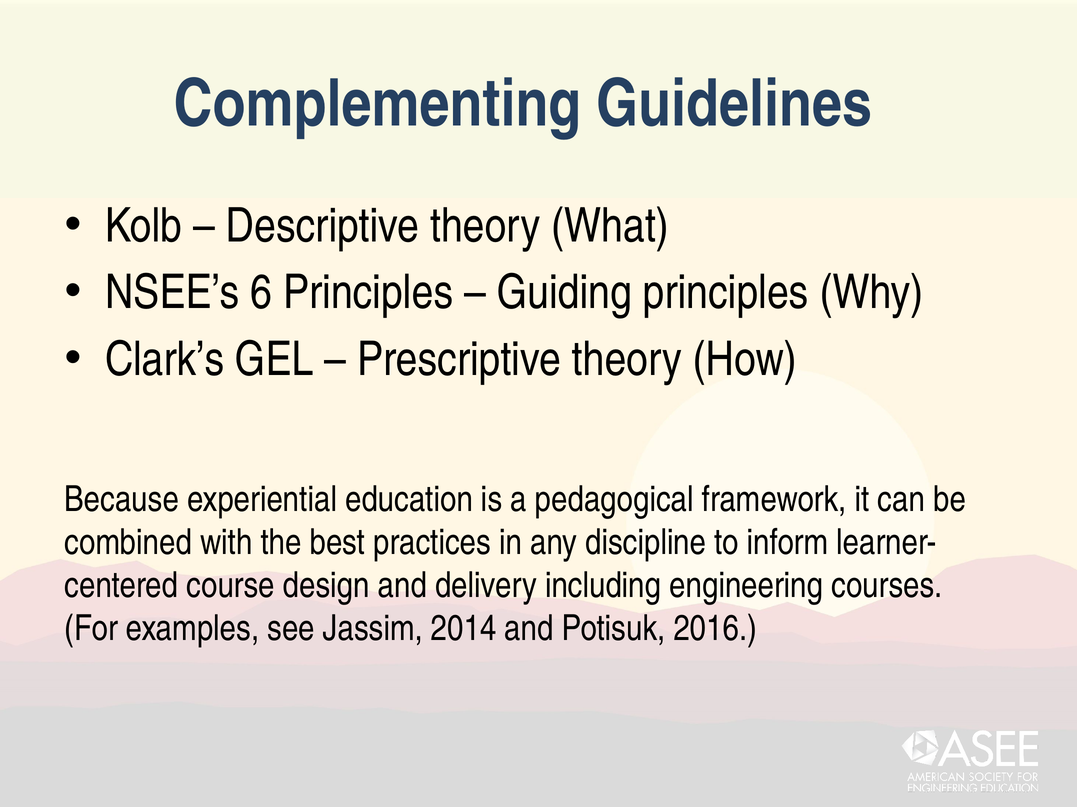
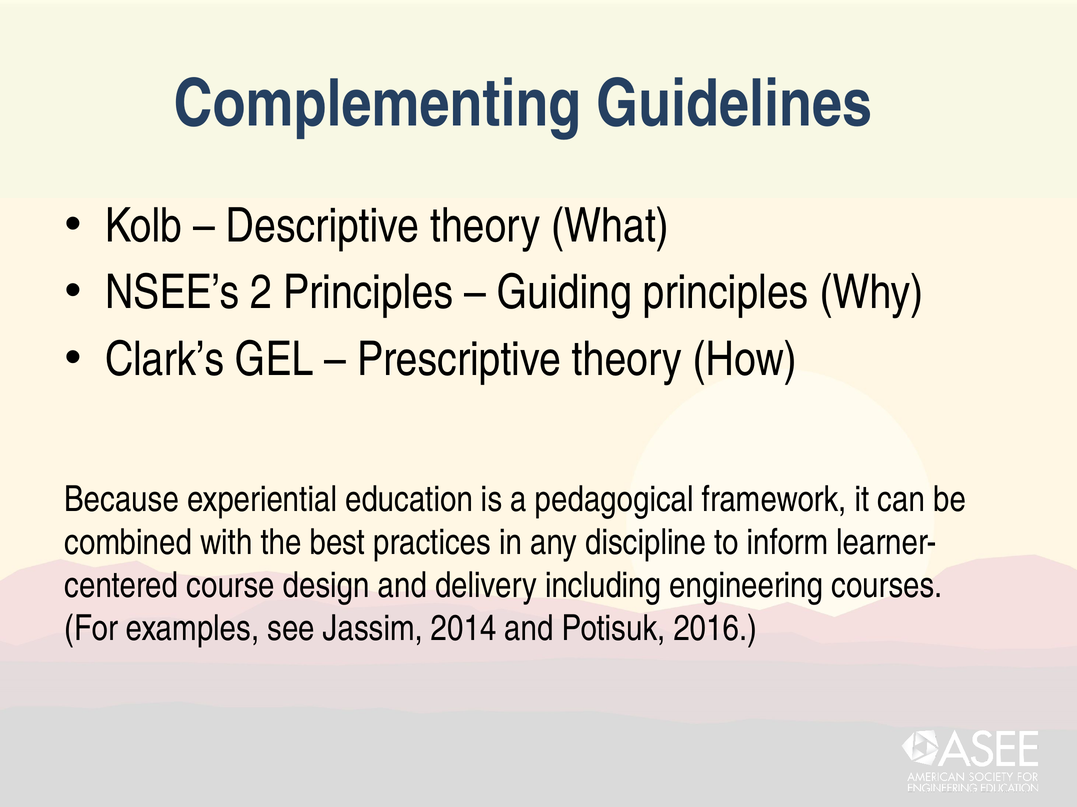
6: 6 -> 2 (261, 293)
